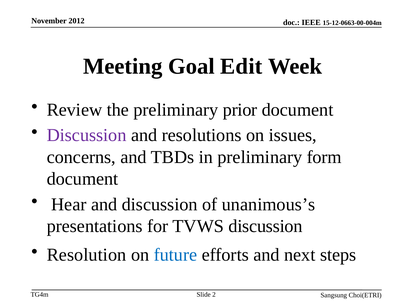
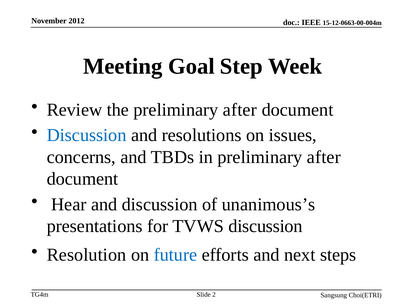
Edit: Edit -> Step (241, 66)
the preliminary prior: prior -> after (240, 110)
Discussion colour: purple -> blue (87, 135)
in preliminary form: form -> after (324, 157)
